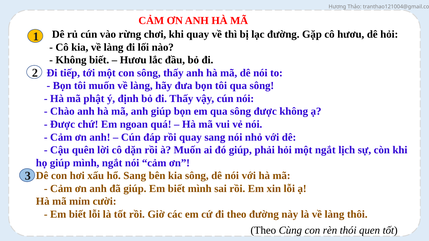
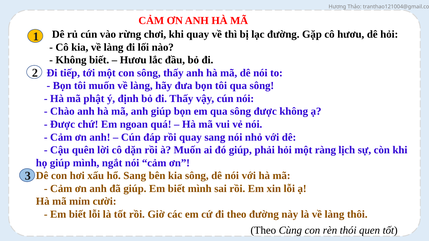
một ngắt: ngắt -> ràng (325, 150)
